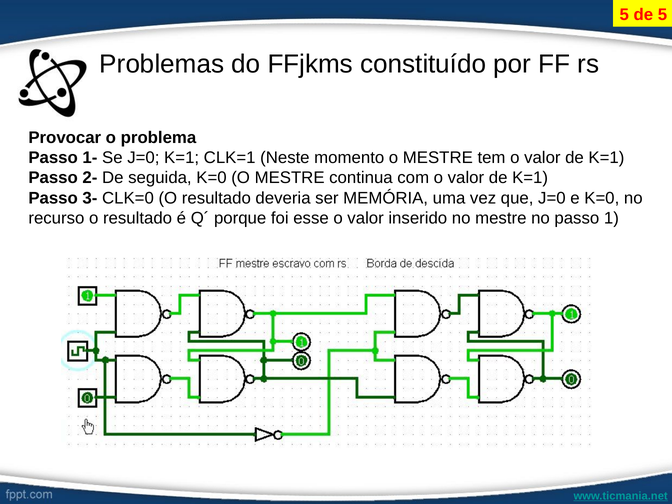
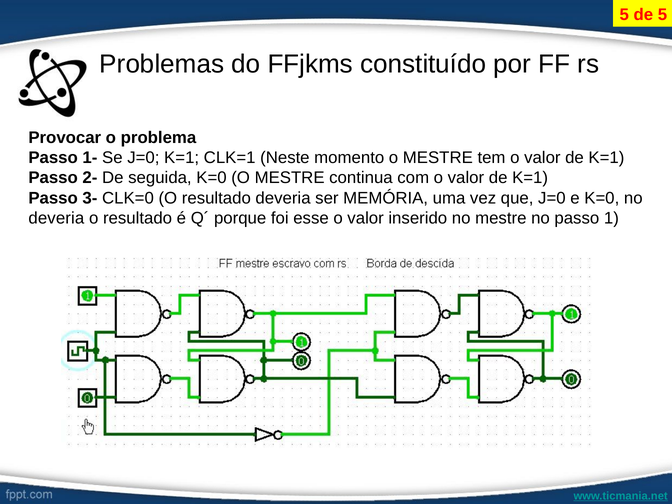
recurso: recurso -> deveria (56, 218)
